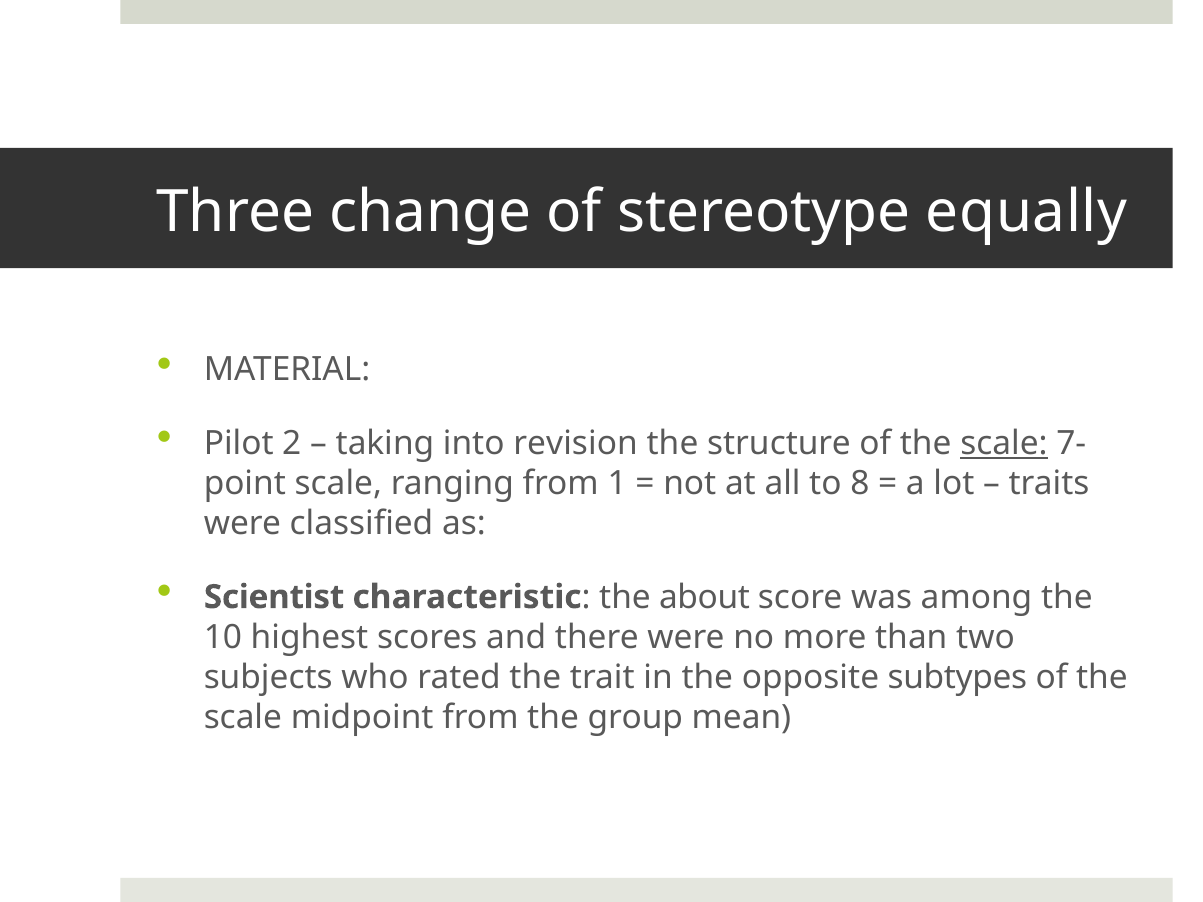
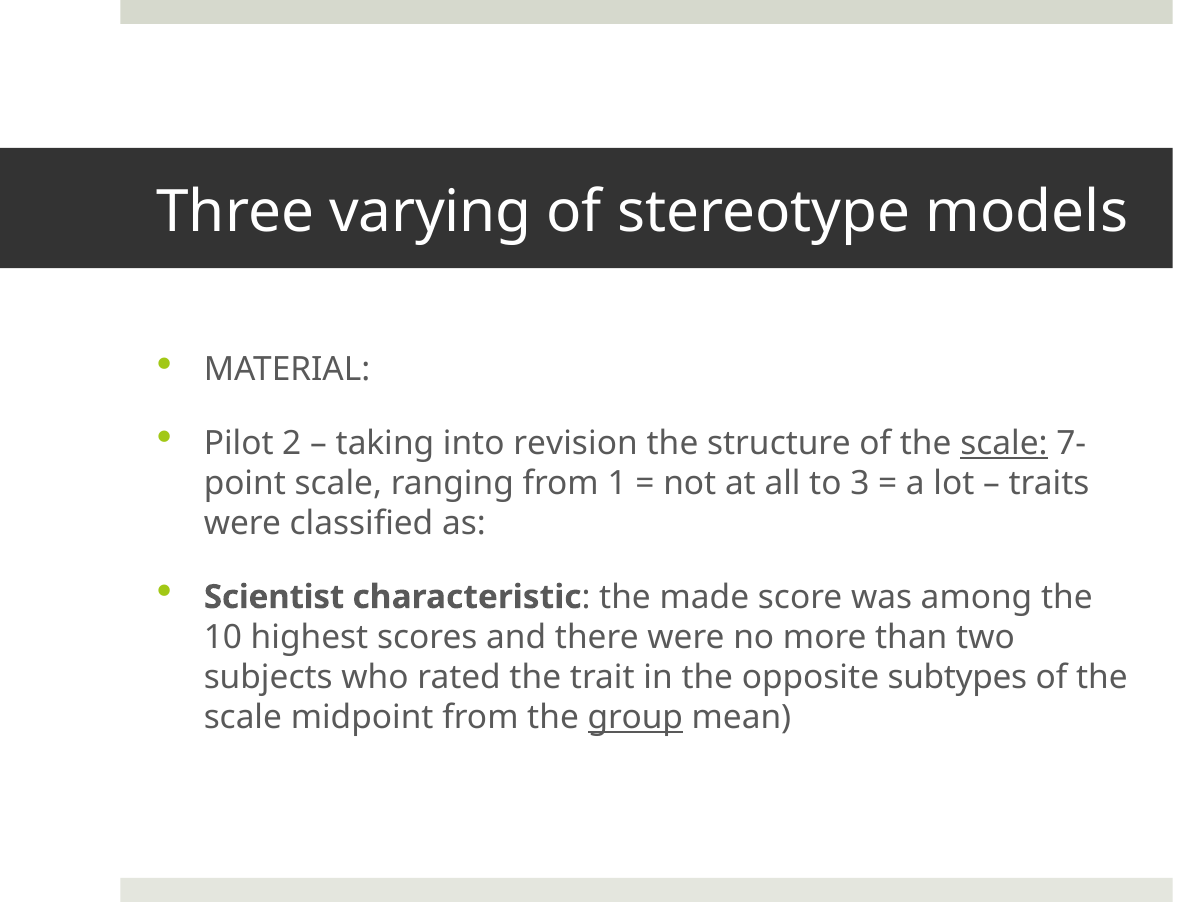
change: change -> varying (430, 212)
equally: equally -> models (1027, 212)
8: 8 -> 3 (860, 484)
about: about -> made (704, 597)
group underline: none -> present (635, 718)
